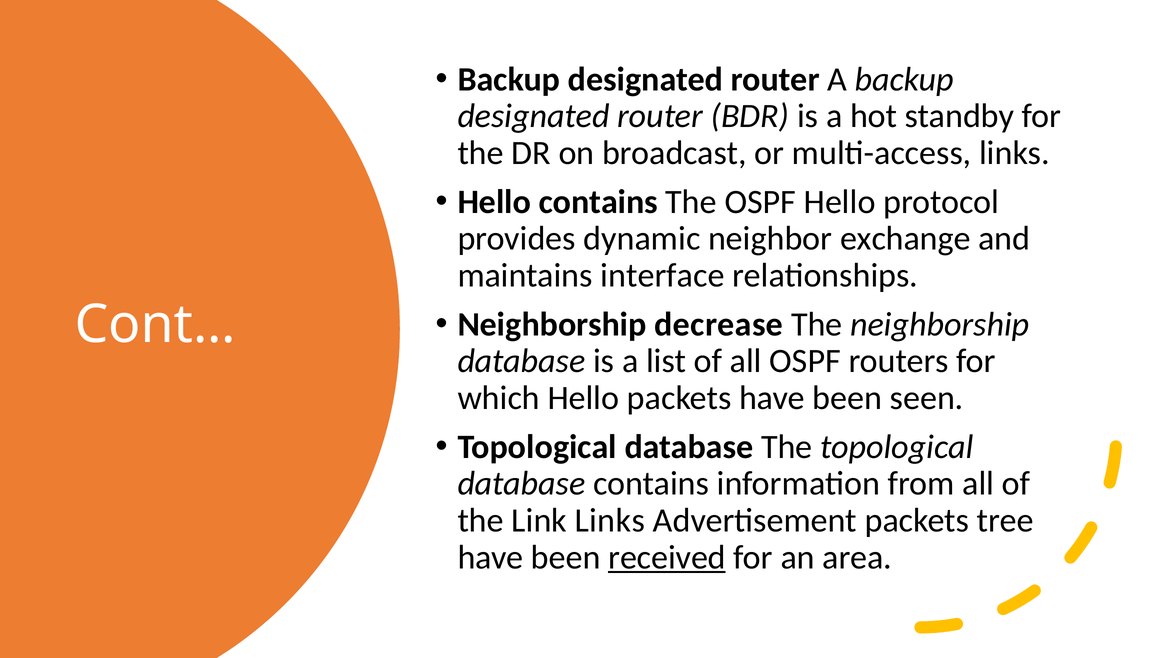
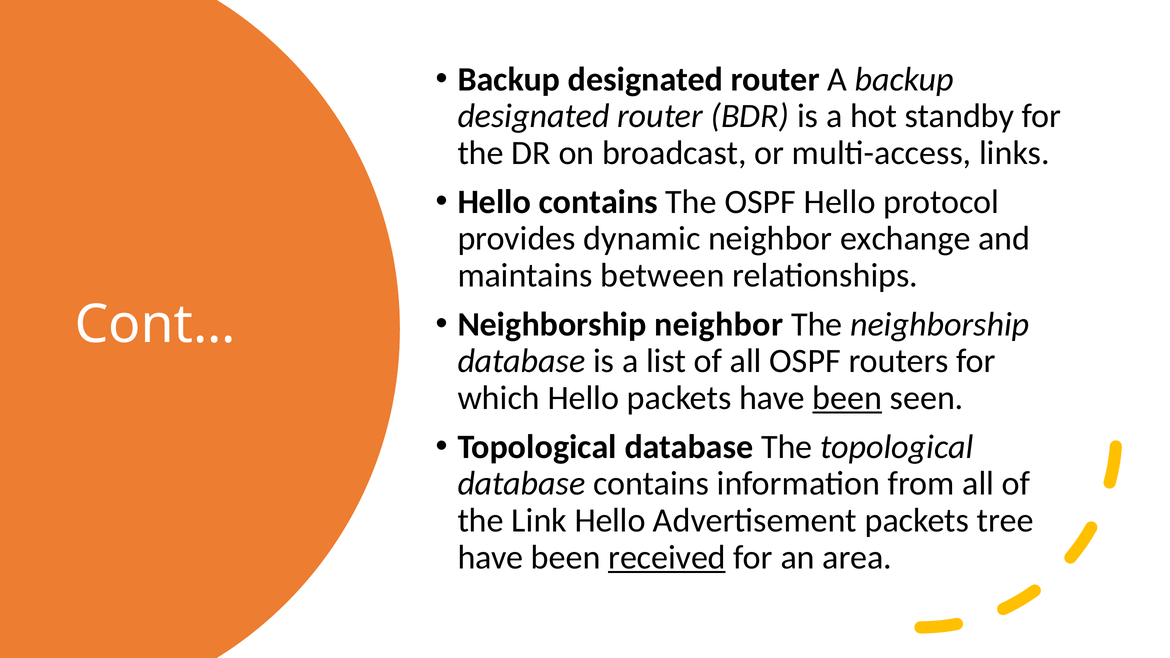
interface: interface -> between (662, 275)
Neighborship decrease: decrease -> neighbor (719, 324)
been underline: none -> present (847, 398)
Link Links: Links -> Hello (610, 521)
